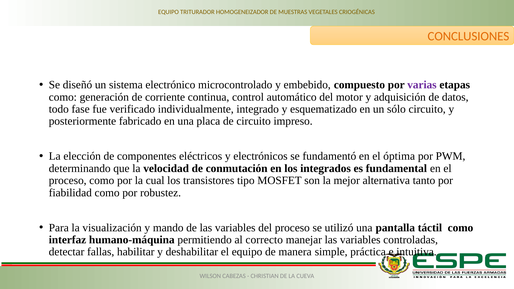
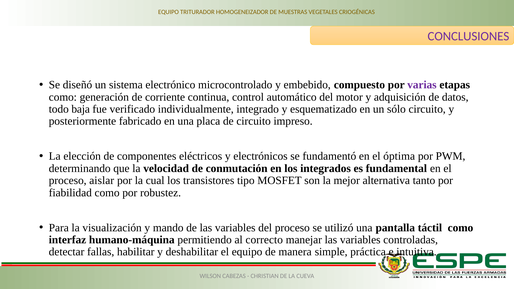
CONCLUSIONES colour: orange -> purple (468, 36)
fase: fase -> baja (81, 109)
proceso como: como -> aislar (102, 181)
